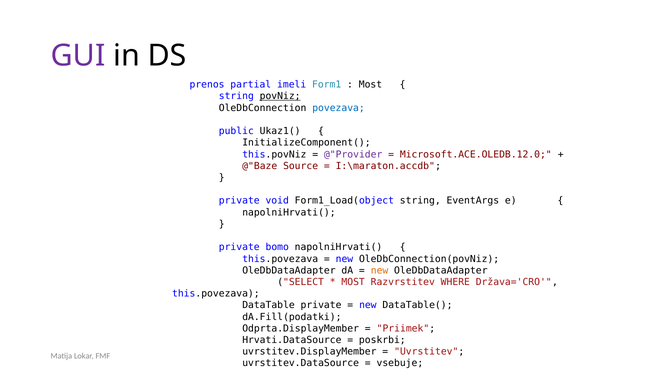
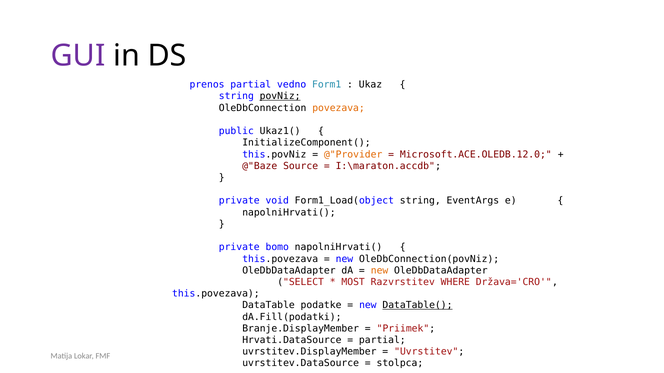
imeli: imeli -> vedno (292, 85)
Most: Most -> Ukaz (370, 85)
povezava colour: blue -> orange (339, 108)
@"Provider colour: purple -> orange (353, 155)
DataTable private: private -> podatke (321, 306)
DataTable( underline: none -> present (417, 306)
Odprta.DisplayMember: Odprta.DisplayMember -> Branje.DisplayMember (301, 329)
poskrbi: poskrbi -> partial (382, 341)
vsebuje: vsebuje -> stolpca (400, 364)
